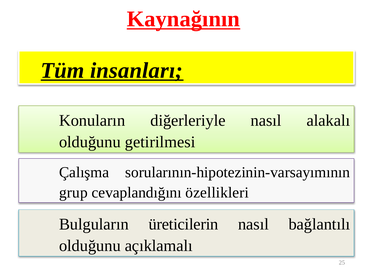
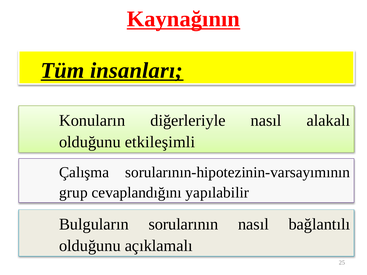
getirilmesi: getirilmesi -> etkileşimli (160, 142)
özellikleri: özellikleri -> yapılabilir (217, 193)
üreticilerin: üreticilerin -> sorularının (183, 225)
